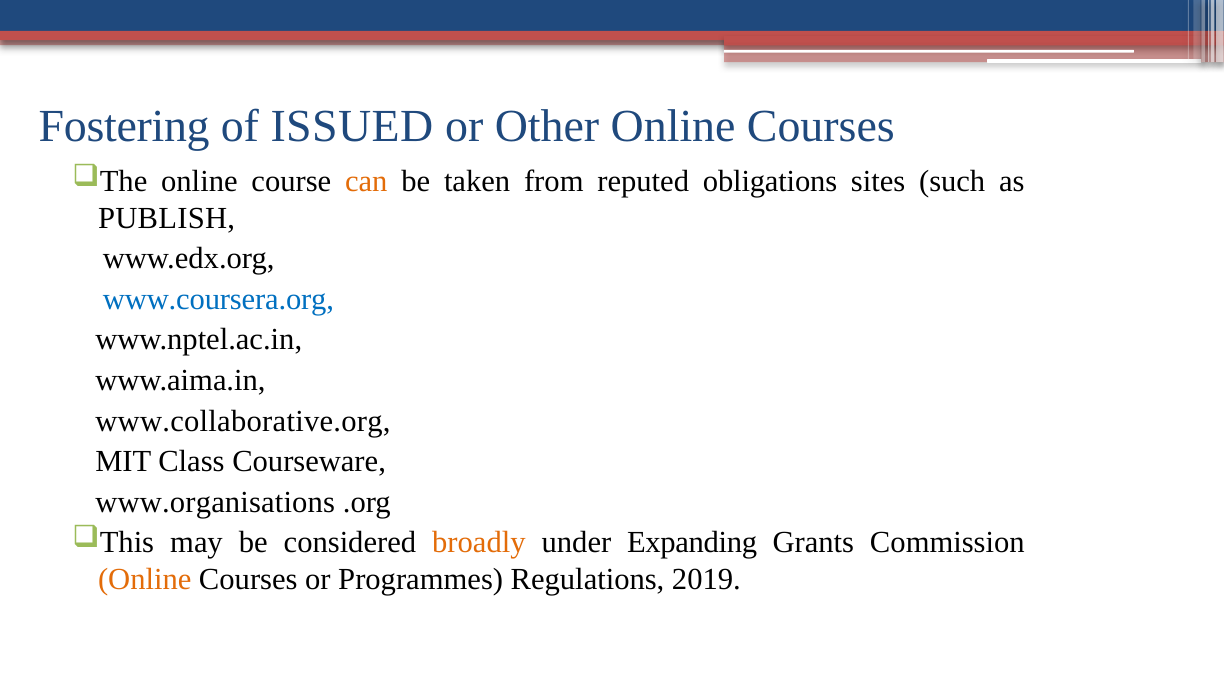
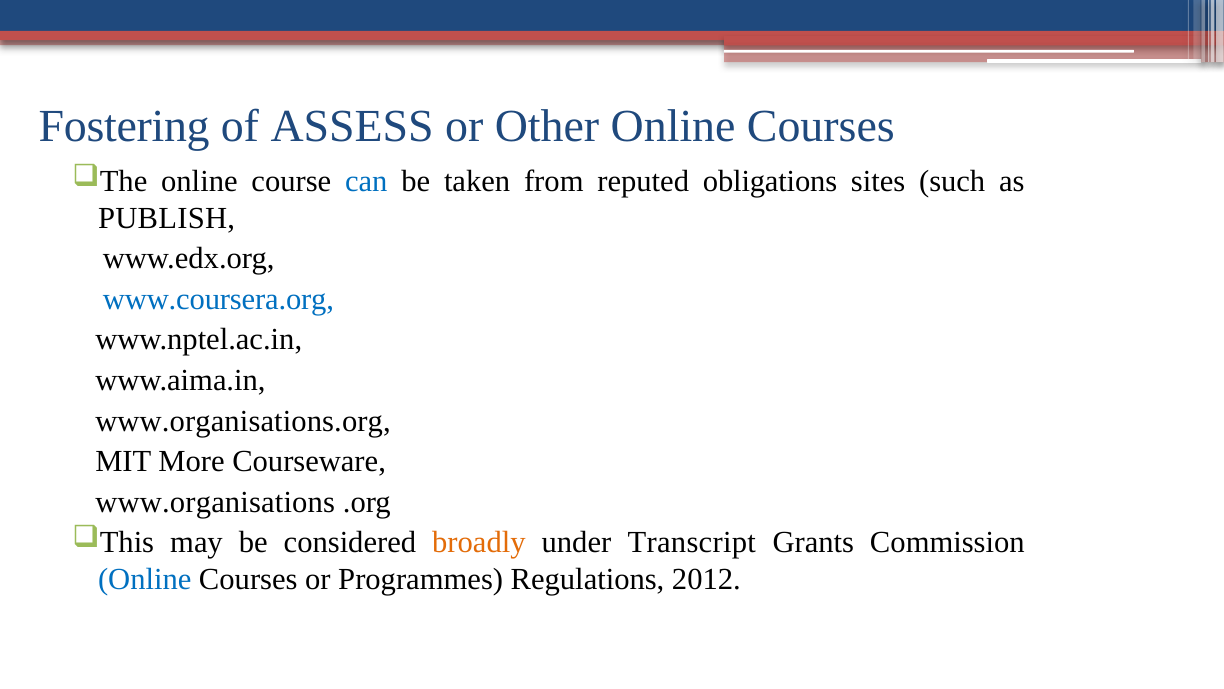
ISSUED: ISSUED -> ASSESS (352, 126)
can colour: orange -> blue (366, 181)
www.collaborative.org: www.collaborative.org -> www.organisations.org (243, 421)
Class: Class -> More (191, 461)
Expanding: Expanding -> Transcript (692, 542)
Online colour: orange -> blue (145, 579)
2019: 2019 -> 2012 (706, 579)
